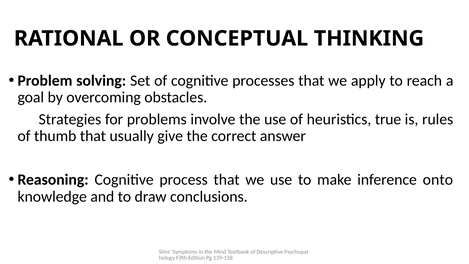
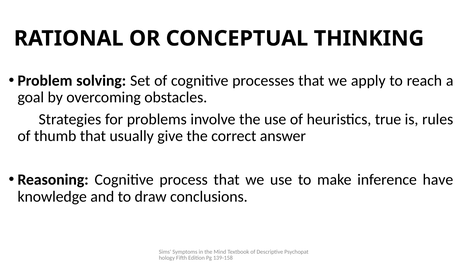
onto: onto -> have (438, 180)
